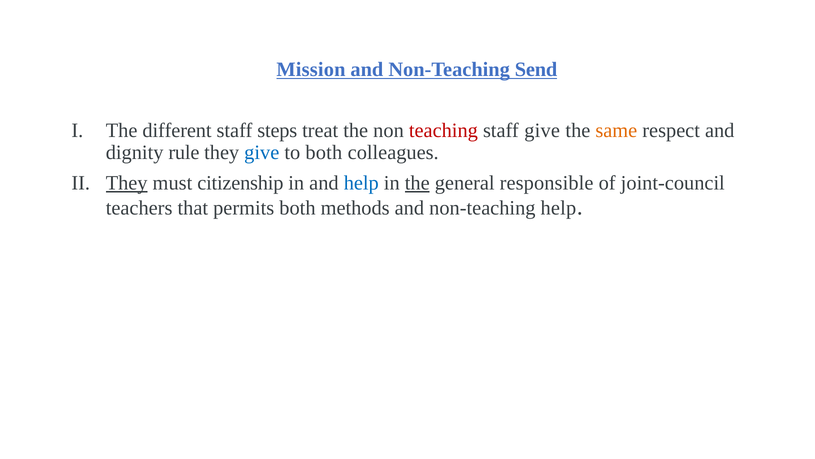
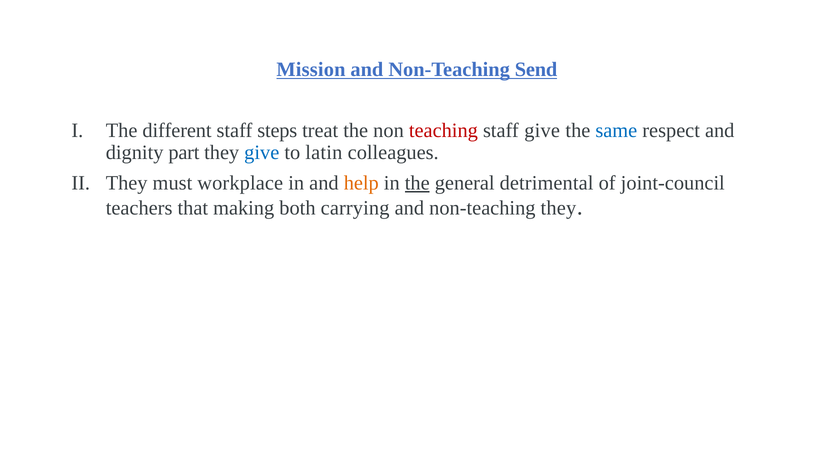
same colour: orange -> blue (616, 130)
rule: rule -> part (184, 152)
to both: both -> latin (324, 152)
They underline: present -> none (127, 183)
citizenship: citizenship -> workplace (240, 183)
help colour: blue -> orange (361, 183)
responsible: responsible -> detrimental (547, 183)
permits: permits -> making (244, 208)
methods: methods -> carrying (355, 208)
non-teaching help: help -> they (558, 208)
